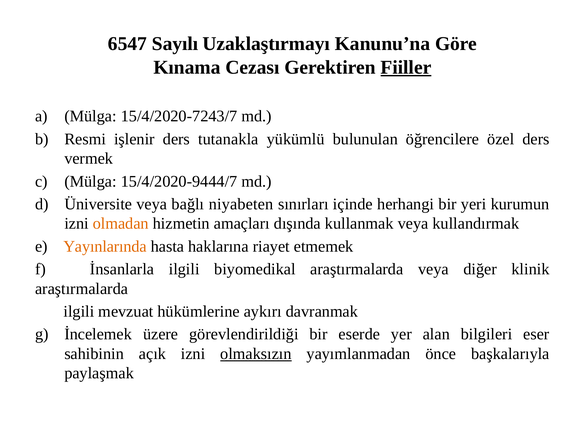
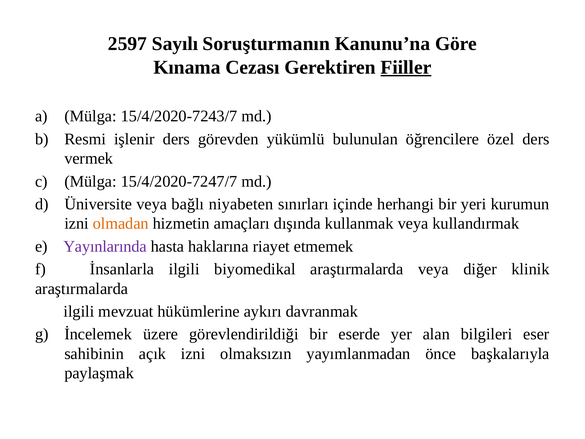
6547: 6547 -> 2597 (127, 44)
Uzaklaştırmayı: Uzaklaştırmayı -> Soruşturmanın (266, 44)
tutanakla: tutanakla -> görevden (228, 139)
15/4/2020-9444/7: 15/4/2020-9444/7 -> 15/4/2020-7247/7 (179, 181)
Yayınlarında colour: orange -> purple (105, 246)
olmaksızın underline: present -> none (256, 354)
